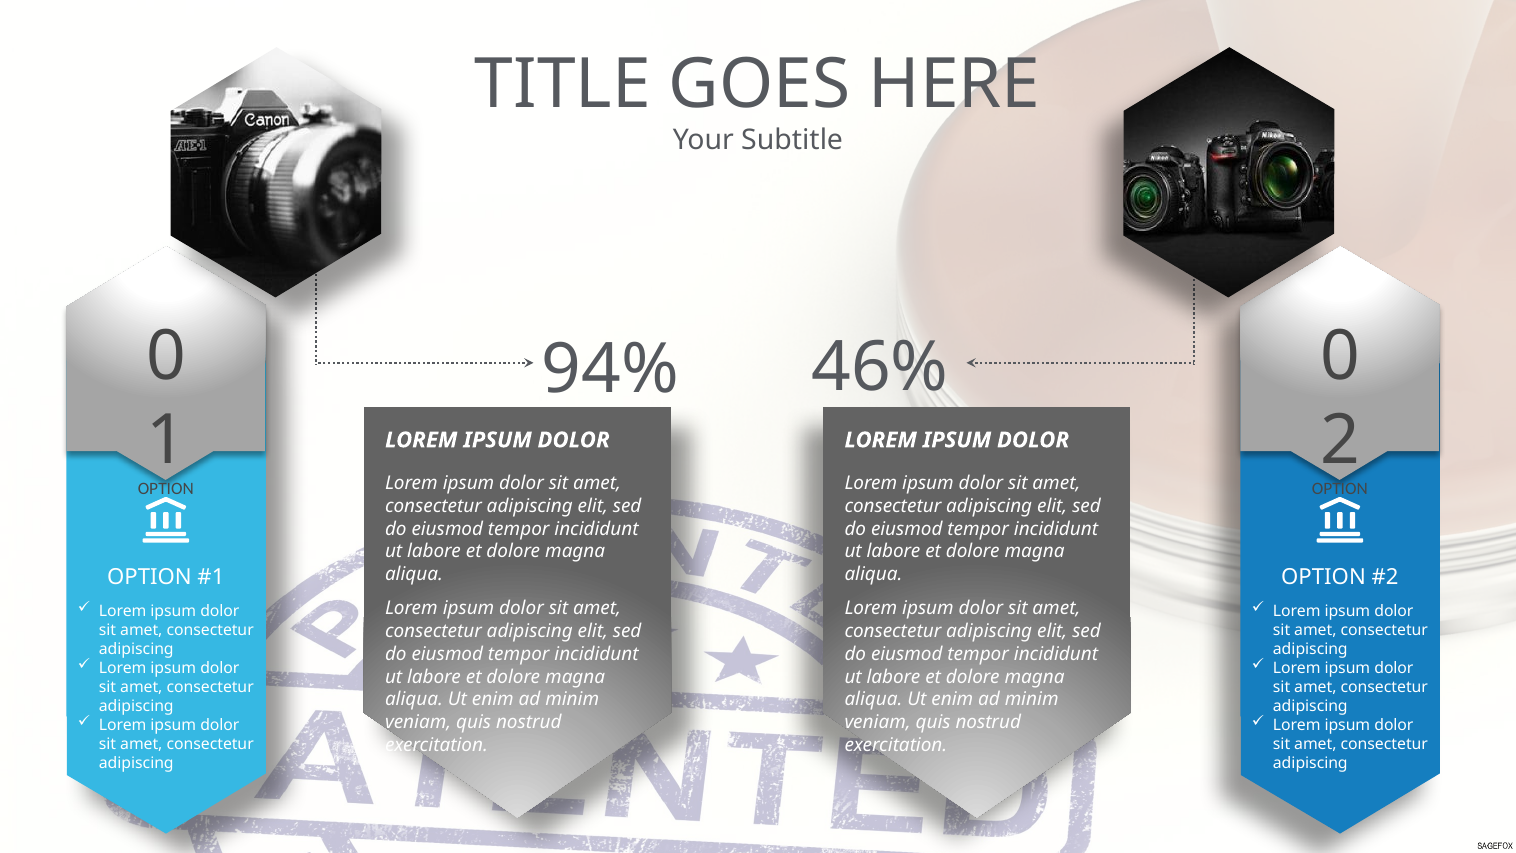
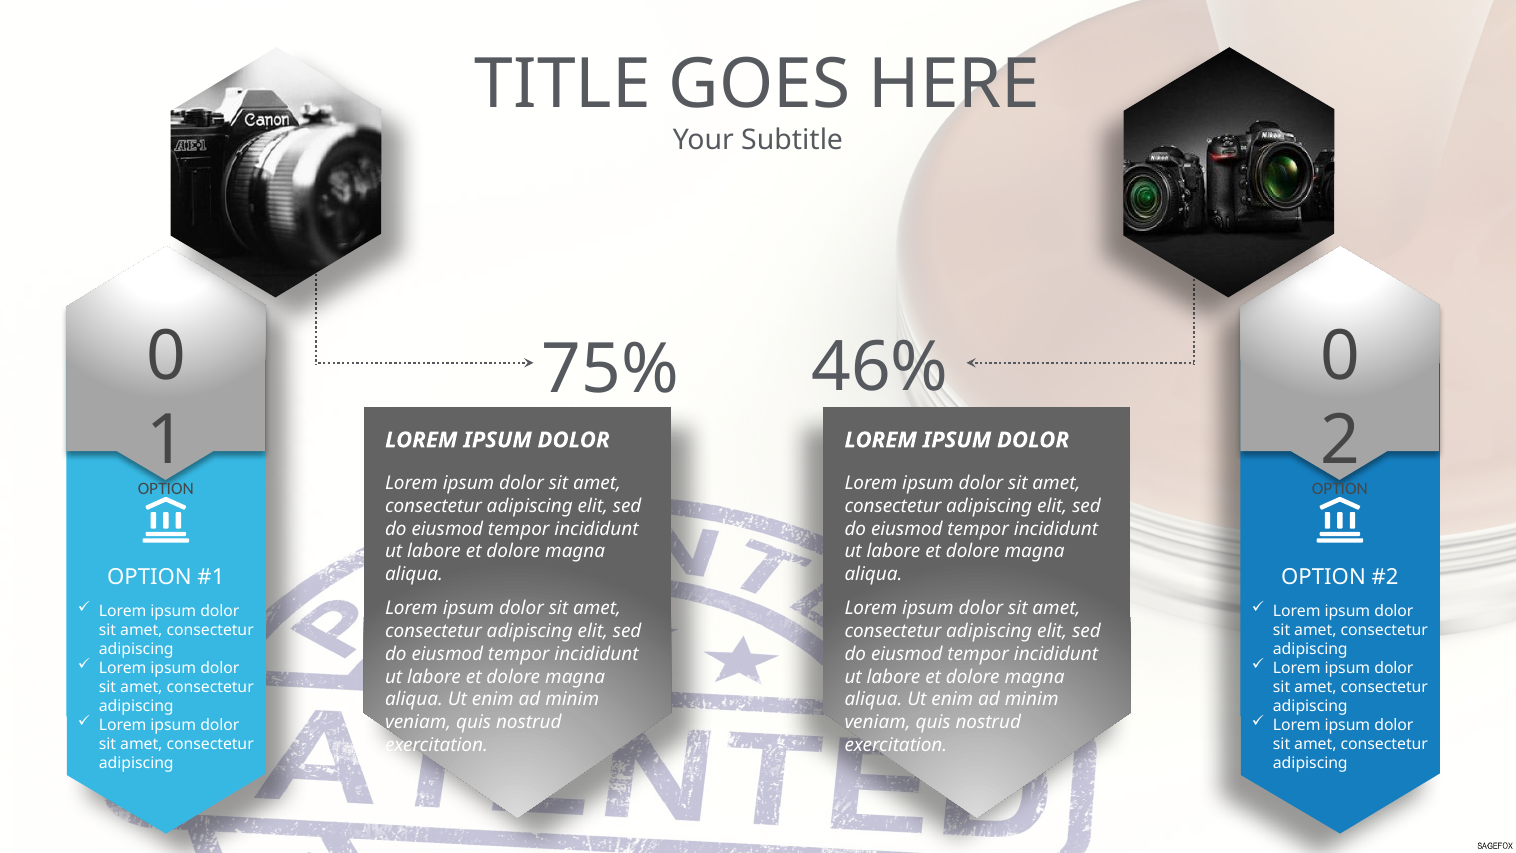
94%: 94% -> 75% (610, 369)
